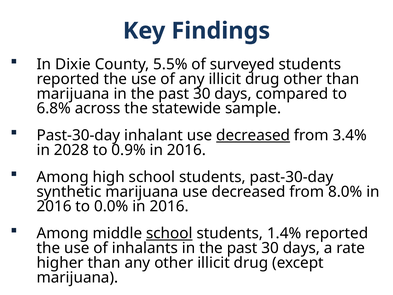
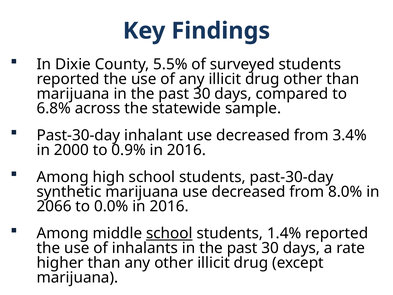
decreased underline: present -> none (253, 135)
2028: 2028 -> 2000 (71, 150)
2016: 2016 -> 2066 (54, 206)
